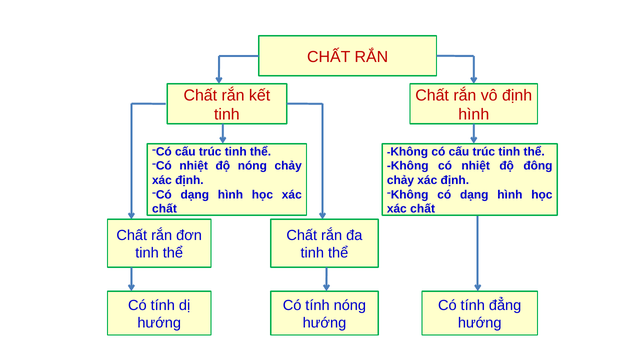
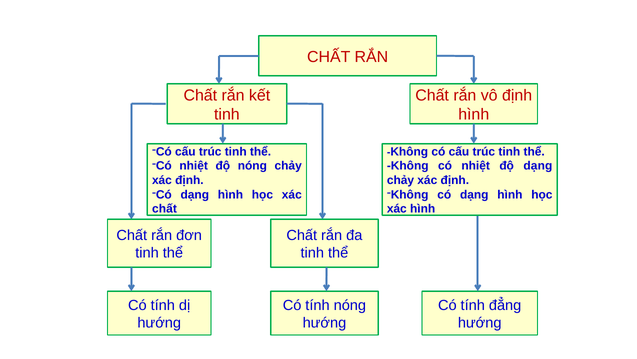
độ đông: đông -> dạng (538, 166)
chất: chất -> hình (423, 209)
